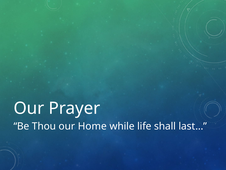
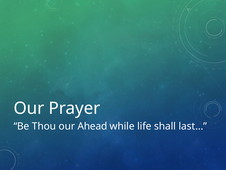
Home: Home -> Ahead (92, 126)
